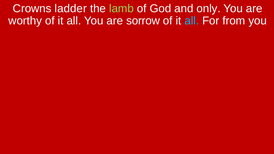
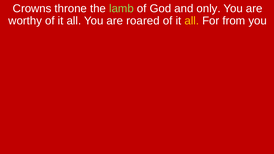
ladder: ladder -> throne (71, 8)
sorrow: sorrow -> roared (143, 21)
all colour: light blue -> yellow (192, 21)
